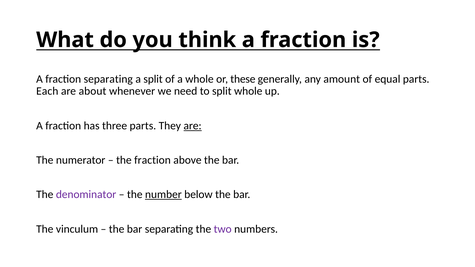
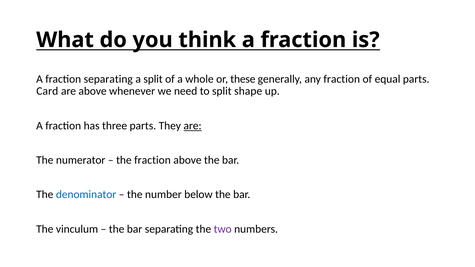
any amount: amount -> fraction (342, 79)
Each: Each -> Card (47, 91)
are about: about -> above (93, 91)
split whole: whole -> shape (248, 91)
denominator colour: purple -> blue (86, 195)
number underline: present -> none (163, 195)
